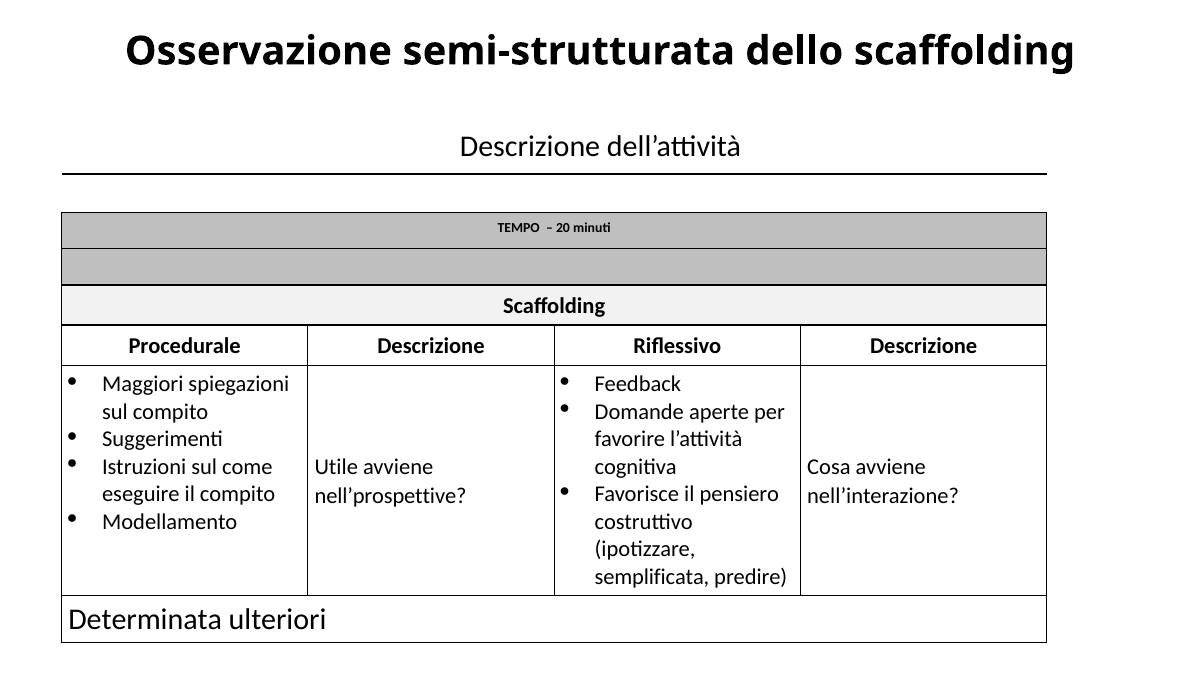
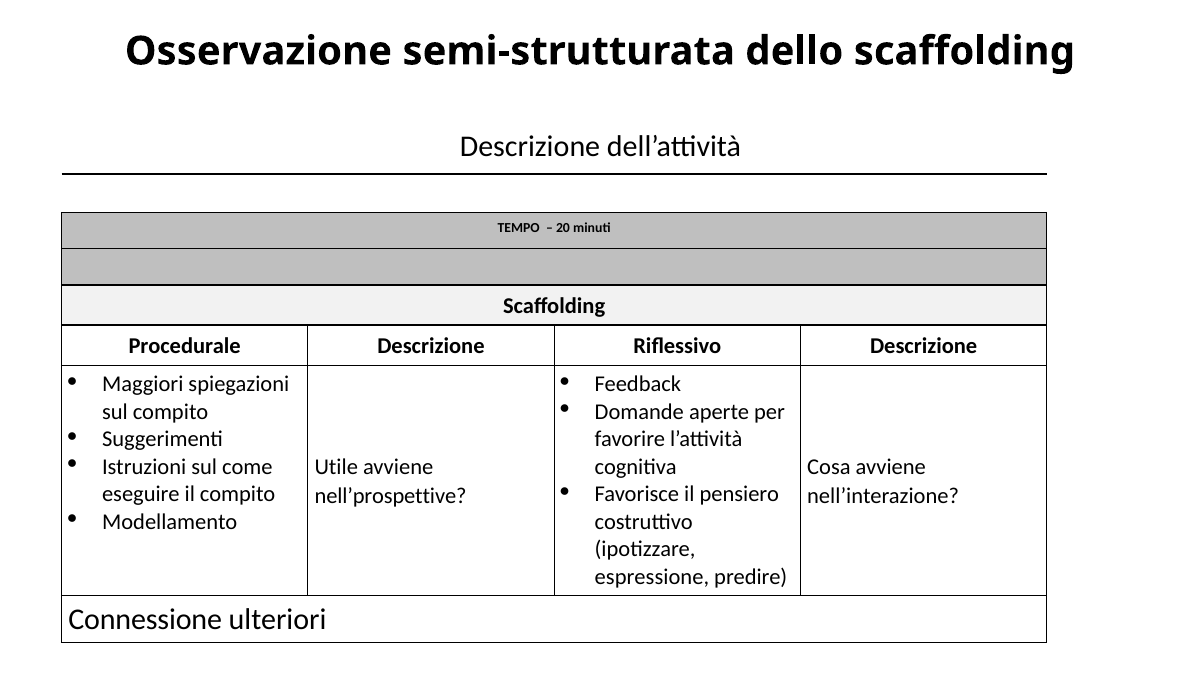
semplificata: semplificata -> espressione (652, 576)
Determinata: Determinata -> Connessione (145, 619)
